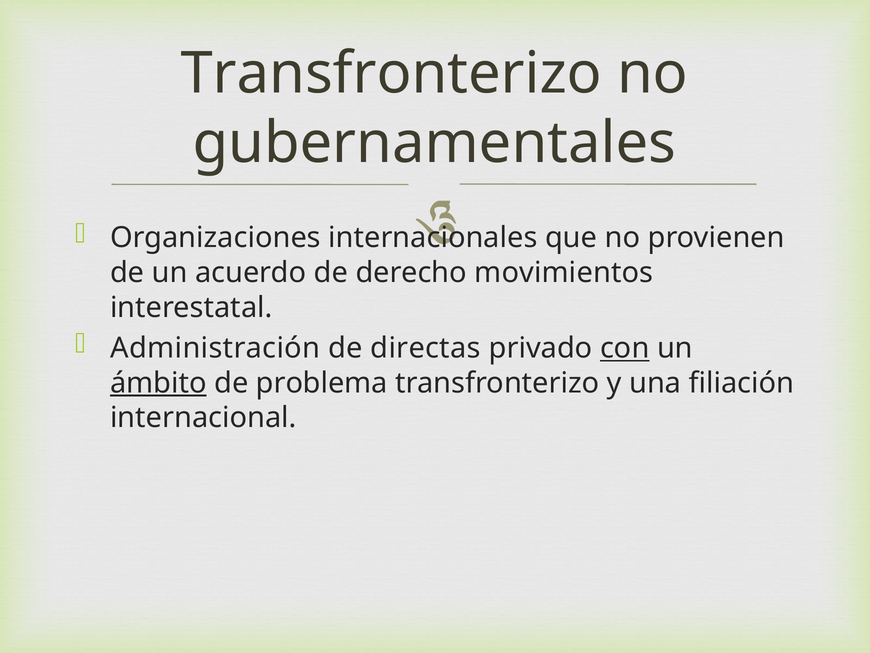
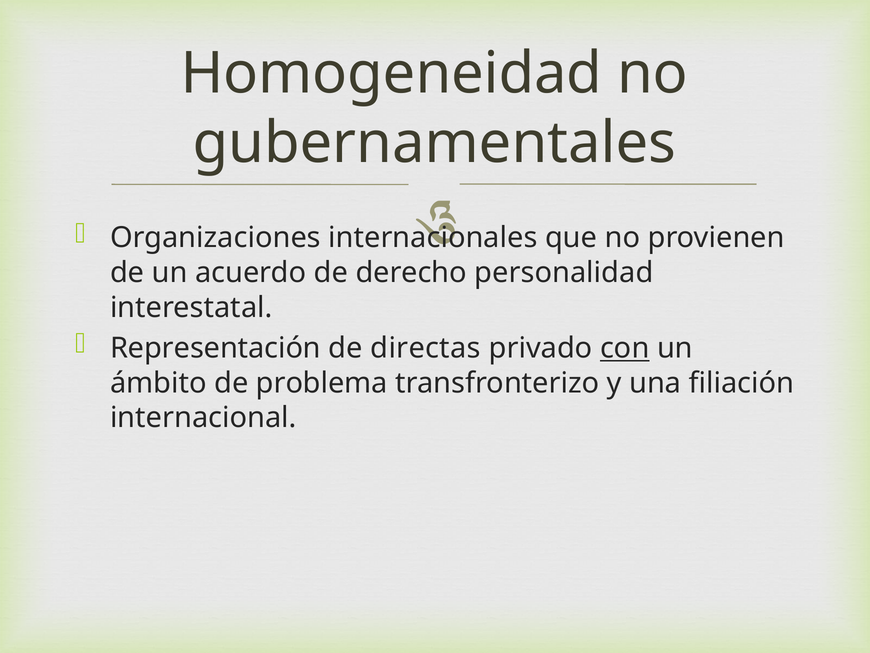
Transfronterizo: Transfronterizo -> Homogeneidad (391, 74)
movimientos: movimientos -> personalidad (564, 272)
Administración: Administración -> Representación (215, 348)
ámbito underline: present -> none (158, 383)
